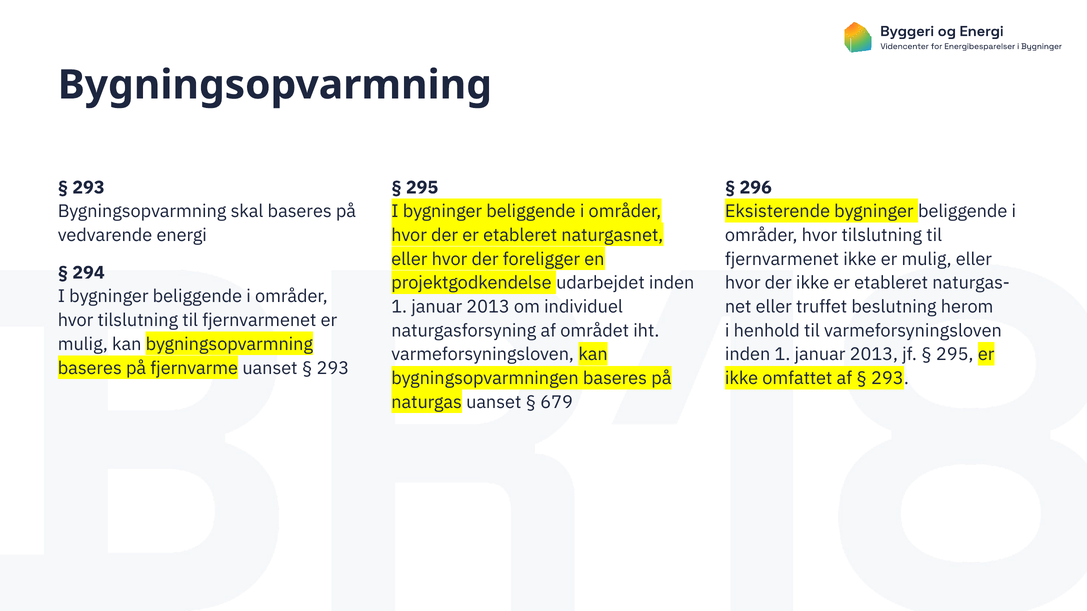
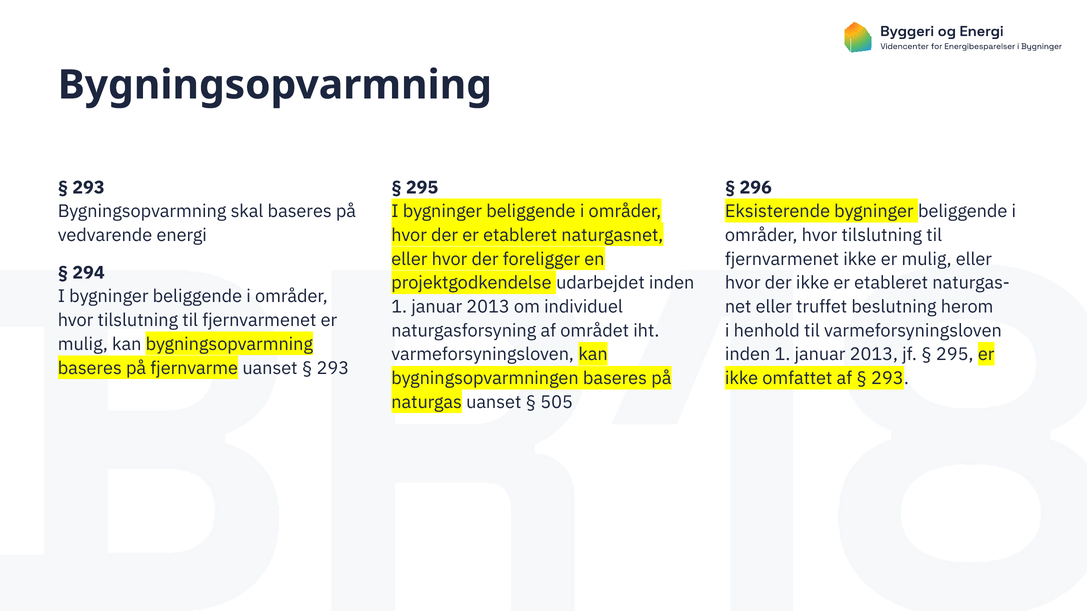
679: 679 -> 505 (557, 403)
